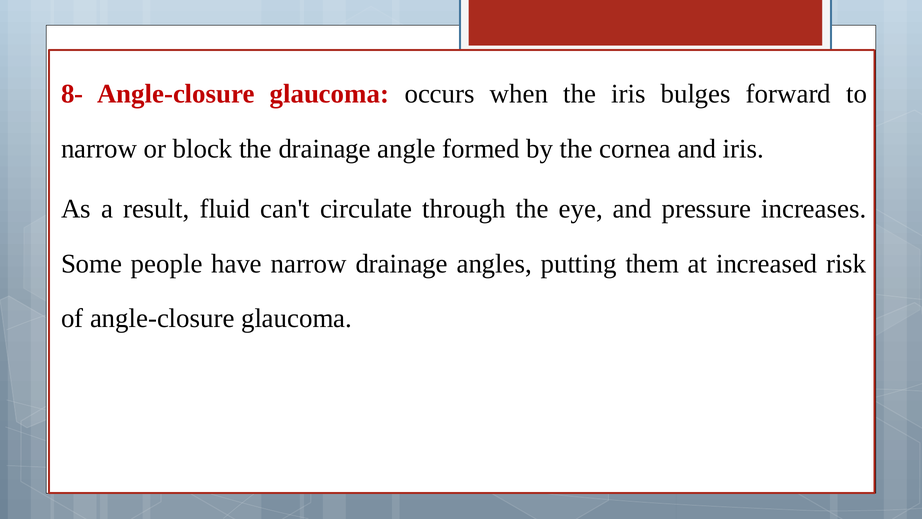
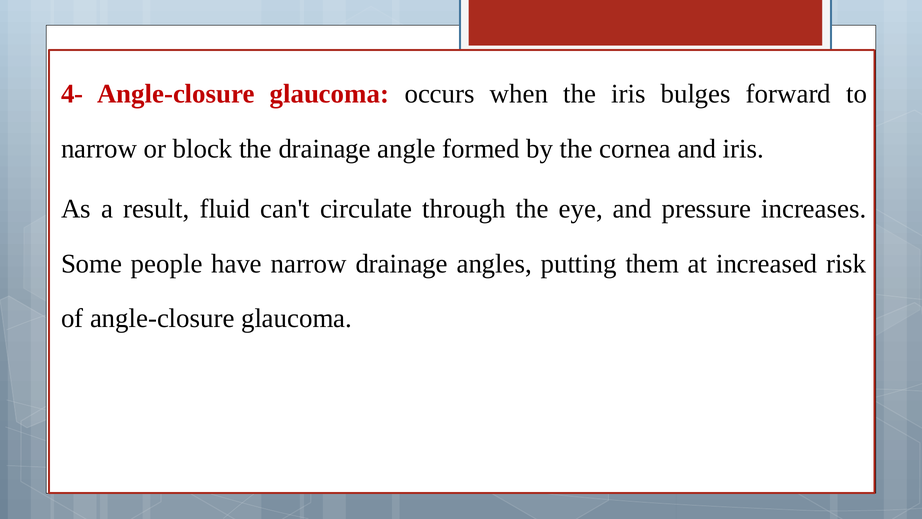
8-: 8- -> 4- (72, 94)
